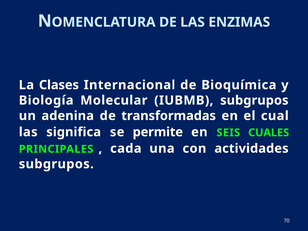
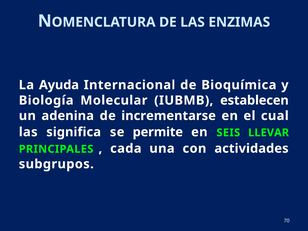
Clases: Clases -> Ayuda (59, 85)
IUBMB subgrupos: subgrupos -> establecen (254, 100)
transformadas: transformadas -> incrementarse (169, 116)
CUALES: CUALES -> LLEVAR (269, 133)
